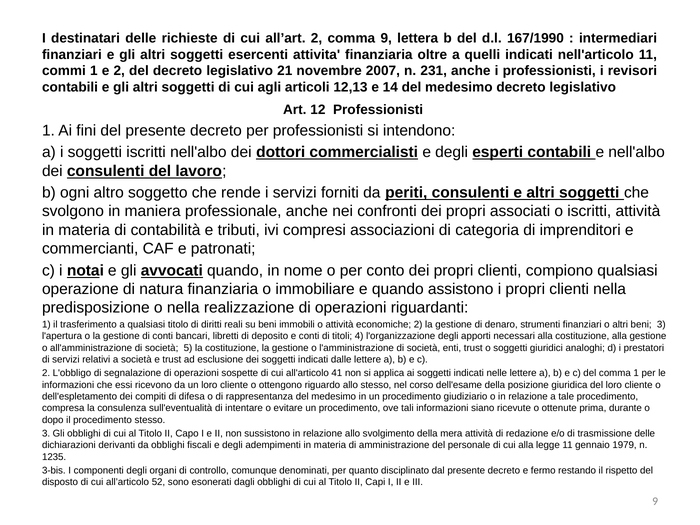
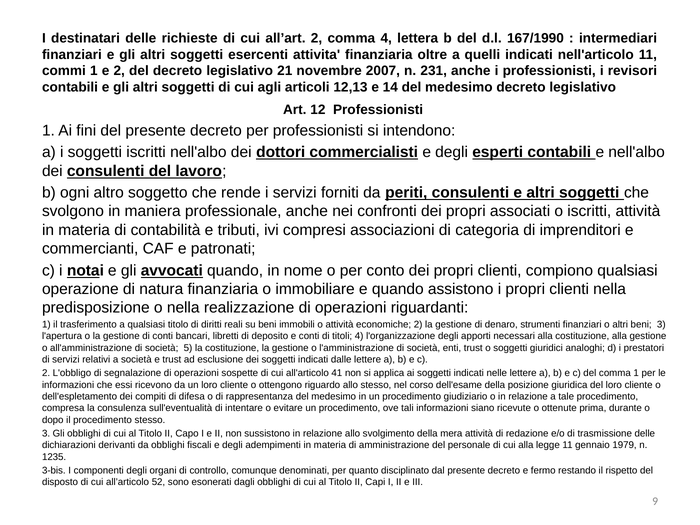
comma 9: 9 -> 4 (386, 38)
